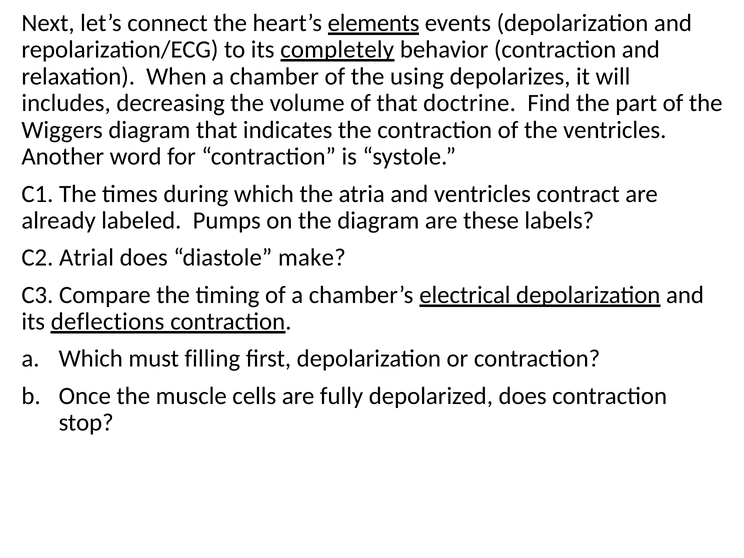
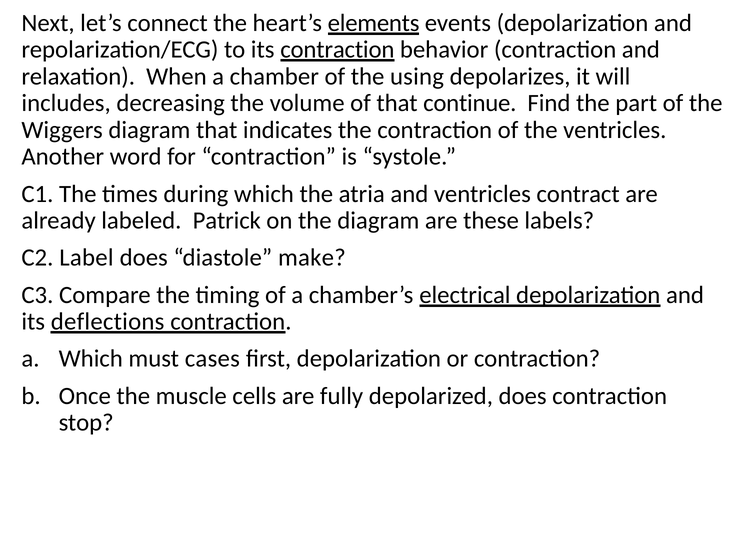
its completely: completely -> contraction (337, 50)
doctrine: doctrine -> continue (470, 103)
Pumps: Pumps -> Patrick (227, 221)
Atrial: Atrial -> Label (86, 258)
filling: filling -> cases (212, 359)
